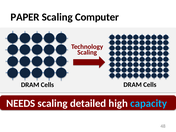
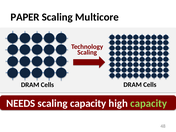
Computer: Computer -> Multicore (97, 17)
scaling detailed: detailed -> capacity (88, 103)
capacity colour: light blue -> light green (149, 103)
